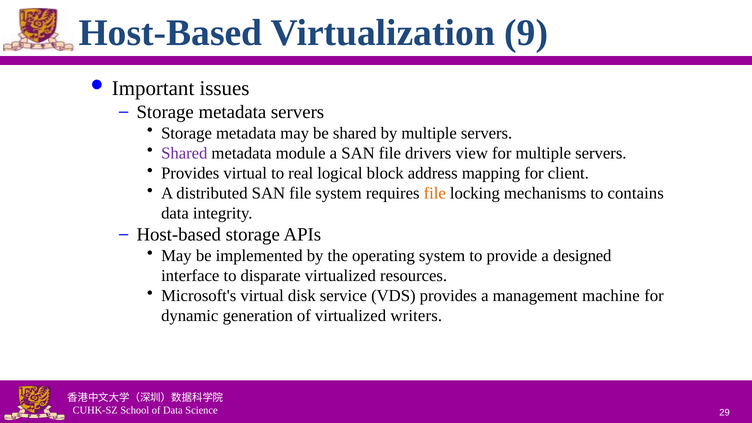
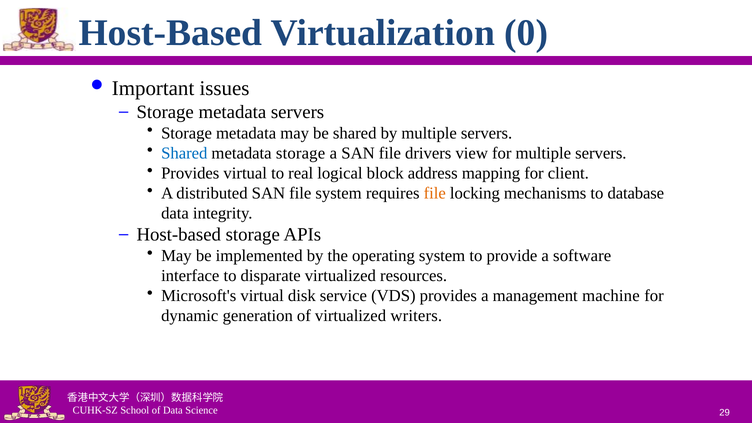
9: 9 -> 0 (526, 33)
Shared colour: purple -> blue (184, 153)
metadata module: module -> storage (301, 153)
contains: contains -> database (636, 193)
designed: designed -> software (582, 256)
